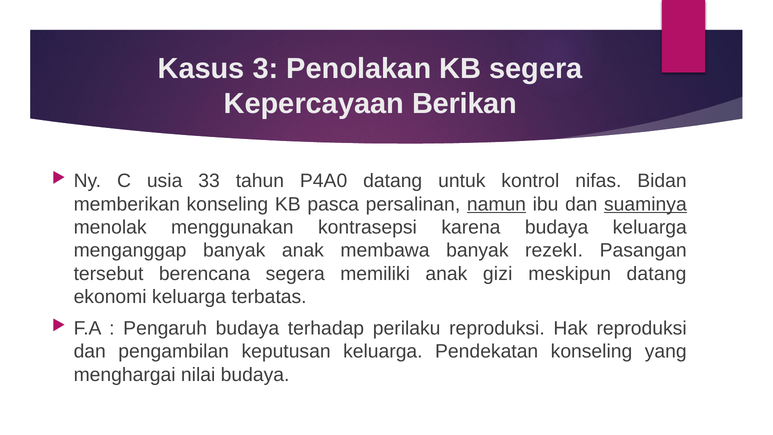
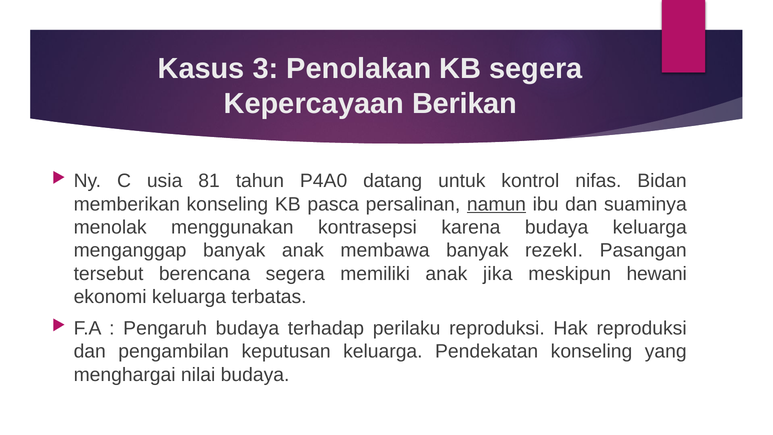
33: 33 -> 81 (209, 181)
suaminya underline: present -> none (645, 204)
gizi: gizi -> jika (498, 274)
meskipun datang: datang -> hewani (657, 274)
